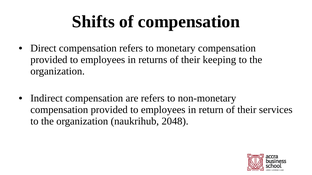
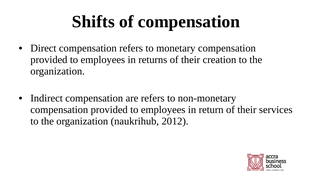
keeping: keeping -> creation (219, 60)
2048: 2048 -> 2012 (175, 121)
